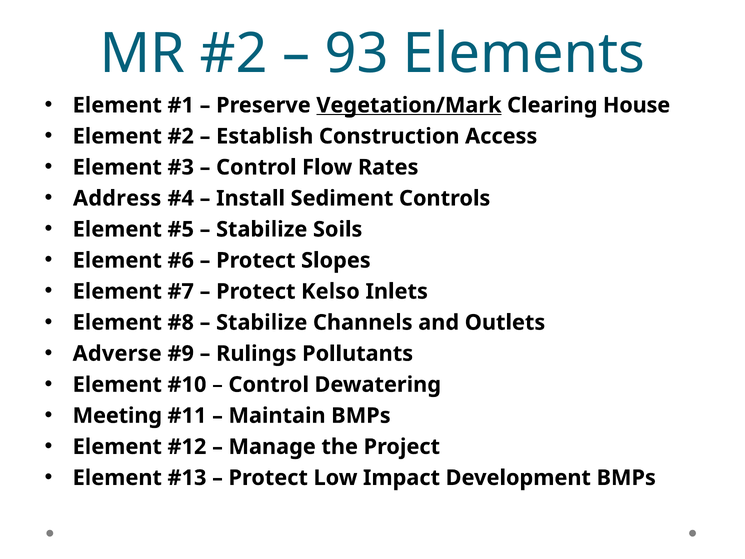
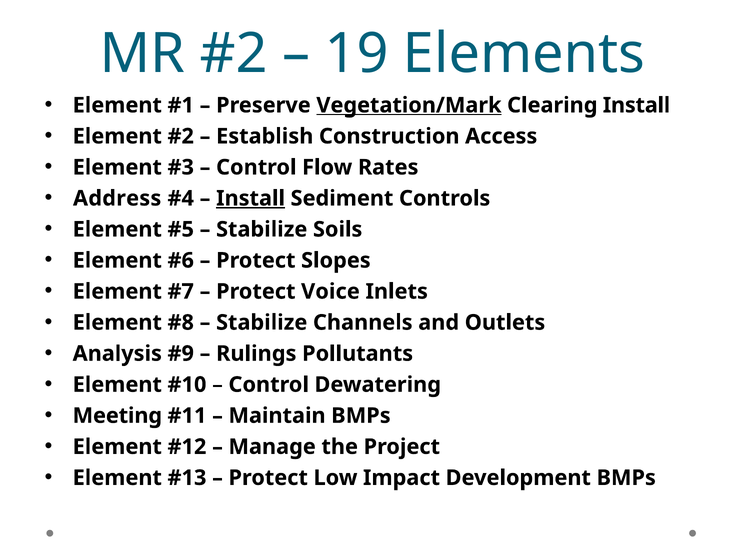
93: 93 -> 19 (357, 54)
Clearing House: House -> Install (637, 105)
Install underline: none -> present (251, 198)
Kelso: Kelso -> Voice (330, 291)
Adverse: Adverse -> Analysis (117, 353)
